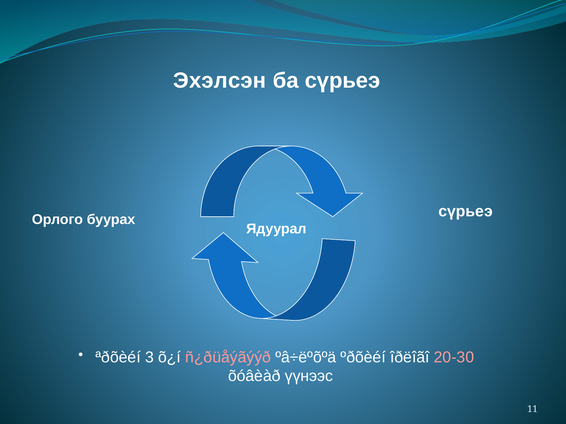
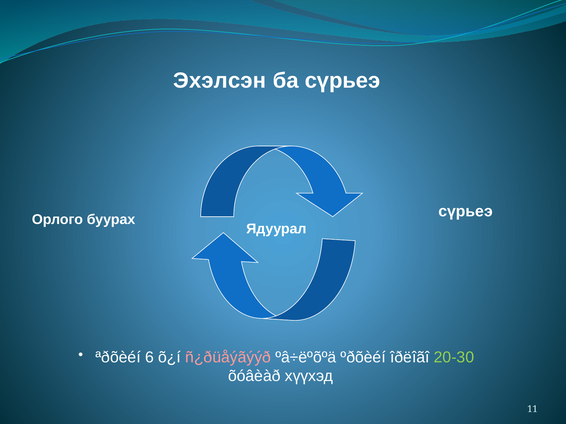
3: 3 -> 6 (149, 358)
20-30 colour: pink -> light green (454, 358)
үүнээс: үүнээс -> хүүхэд (309, 377)
